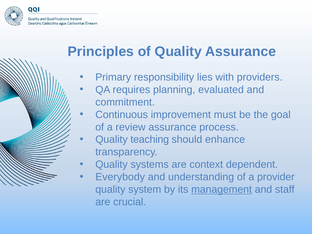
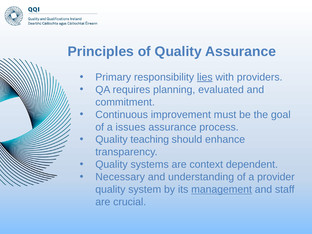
lies underline: none -> present (205, 77)
review: review -> issues (131, 127)
Everybody: Everybody -> Necessary (120, 177)
